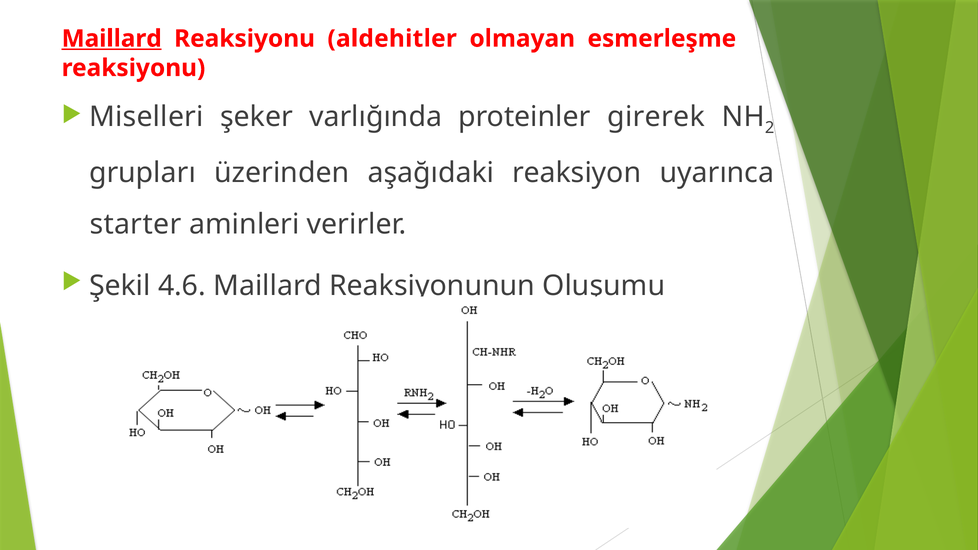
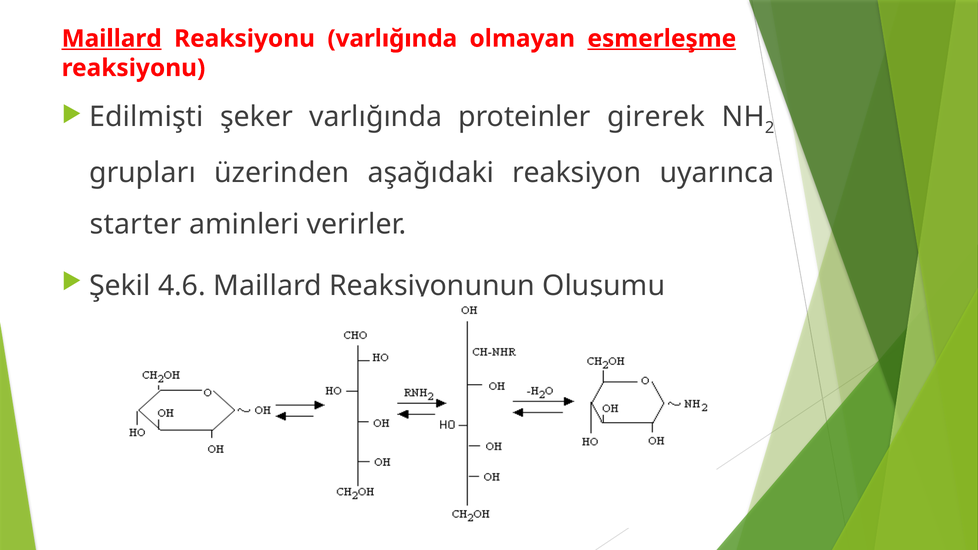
Reaksiyonu aldehitler: aldehitler -> varlığında (392, 39)
esmerleşme underline: none -> present (662, 39)
Miselleri: Miselleri -> Edilmişti (146, 117)
